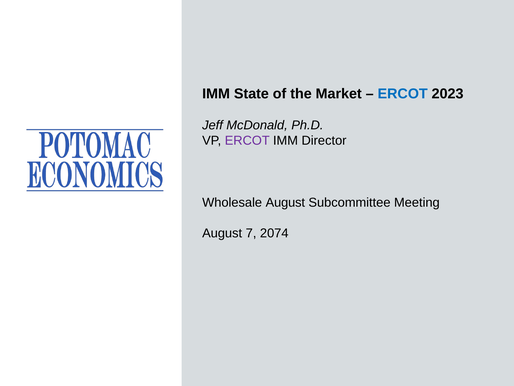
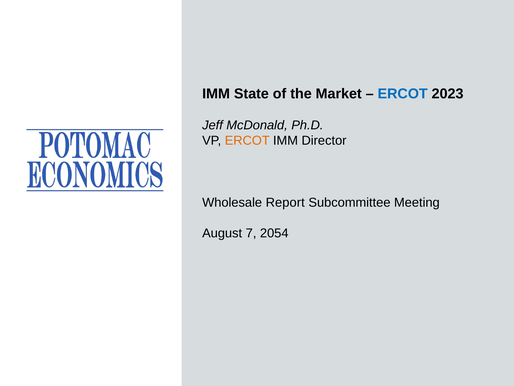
ERCOT colour: purple -> orange (247, 141)
Wholesale August: August -> Report (285, 202)
2074: 2074 -> 2054 (274, 233)
